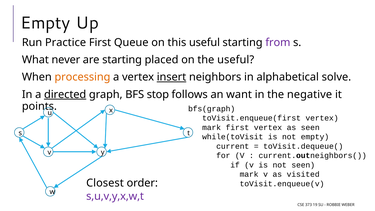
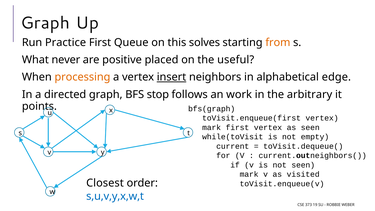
Empty: Empty -> Graph (45, 23)
this useful: useful -> solves (204, 43)
from colour: purple -> orange (278, 43)
are starting: starting -> positive (122, 60)
solve: solve -> edge (336, 77)
directed underline: present -> none (65, 94)
want: want -> work (239, 94)
negative: negative -> arbitrary (310, 94)
s,u,v,y,x,w,t colour: purple -> blue (115, 196)
